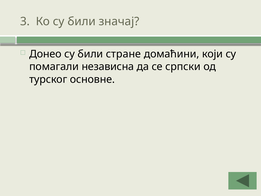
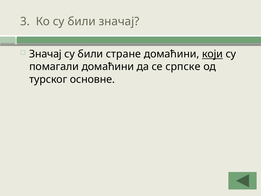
Донео: Донео -> Значај (45, 54)
који underline: none -> present (212, 54)
помагали независна: независна -> домаћини (108, 67)
српски: српски -> српске (183, 67)
